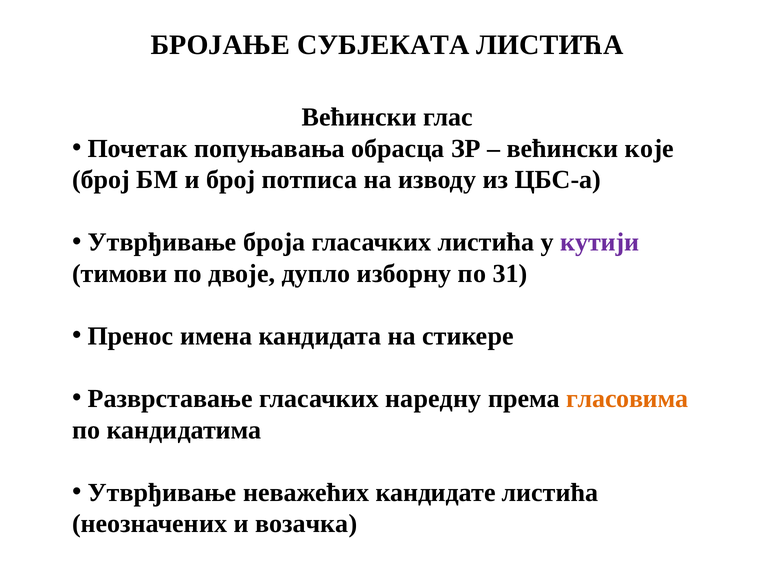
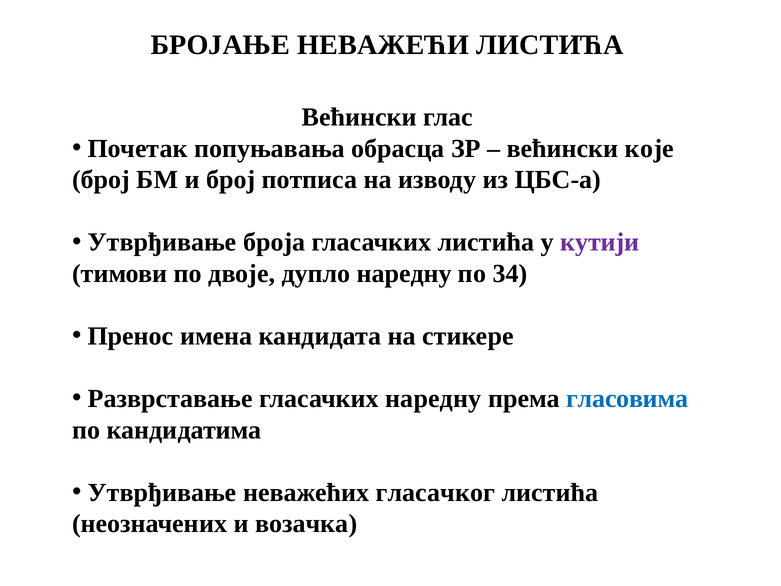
СУБЈЕКАТА: СУБЈЕКАТА -> НЕВАЖЕЋИ (383, 45)
дупло изборну: изборну -> наредну (404, 274)
31: 31 -> 34 (510, 274)
гласовима colour: orange -> blue (627, 398)
кандидате: кандидате -> гласачког (435, 492)
